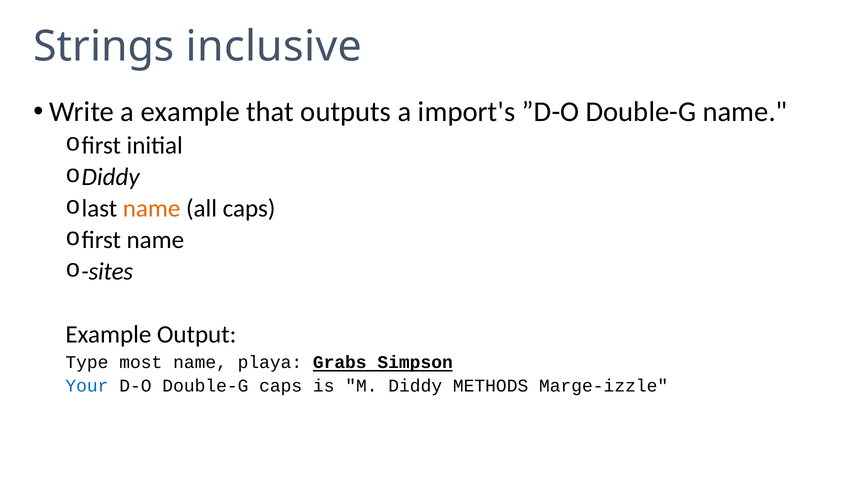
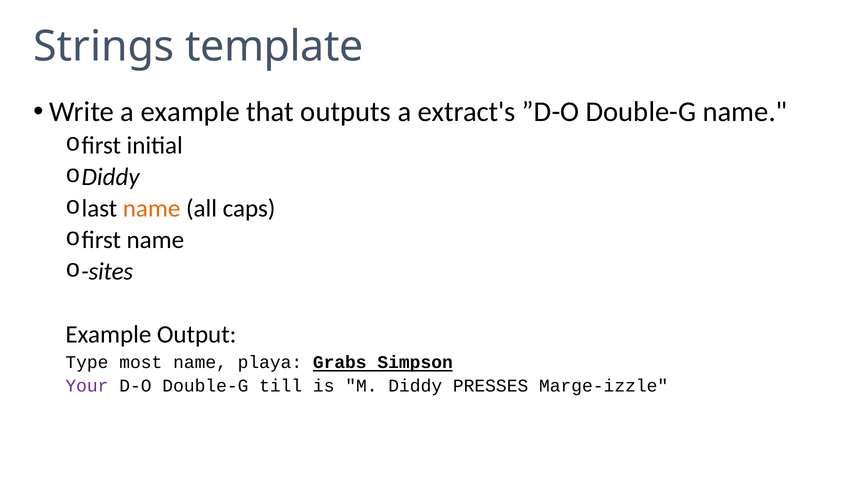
inclusive: inclusive -> template (274, 46)
import's: import's -> extract's (467, 112)
Your colour: blue -> purple (87, 386)
Double-G caps: caps -> till (281, 386)
METHODS: METHODS -> PRESSES (491, 386)
